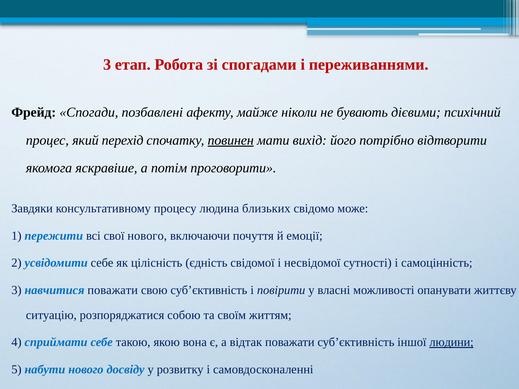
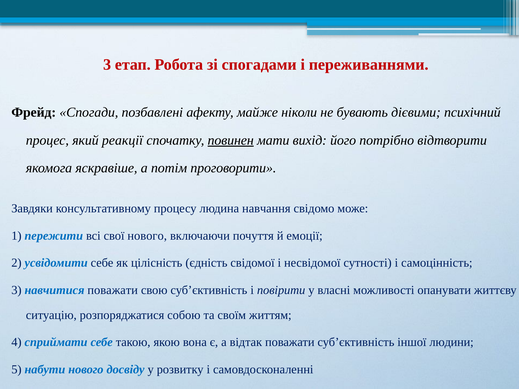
перехід: перехід -> реакції (122, 140)
близьких: близьких -> навчання (266, 209)
людини underline: present -> none (452, 342)
